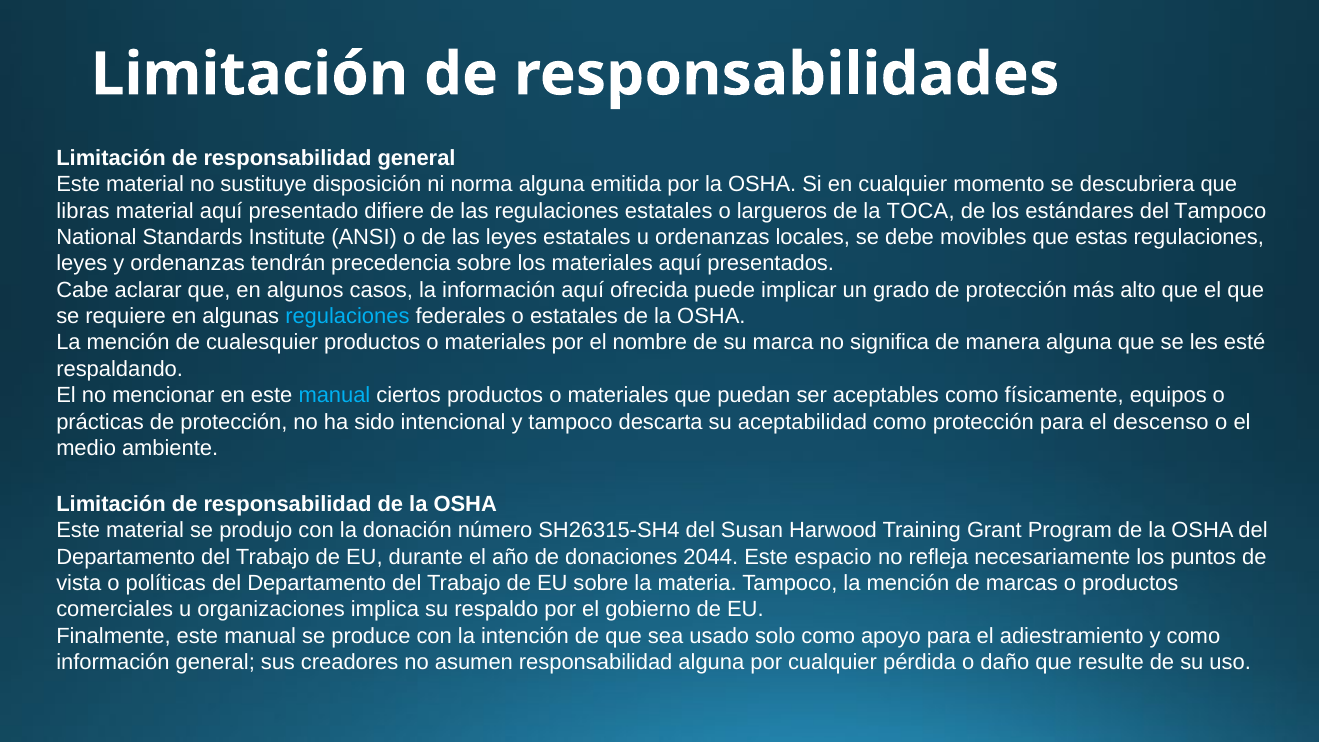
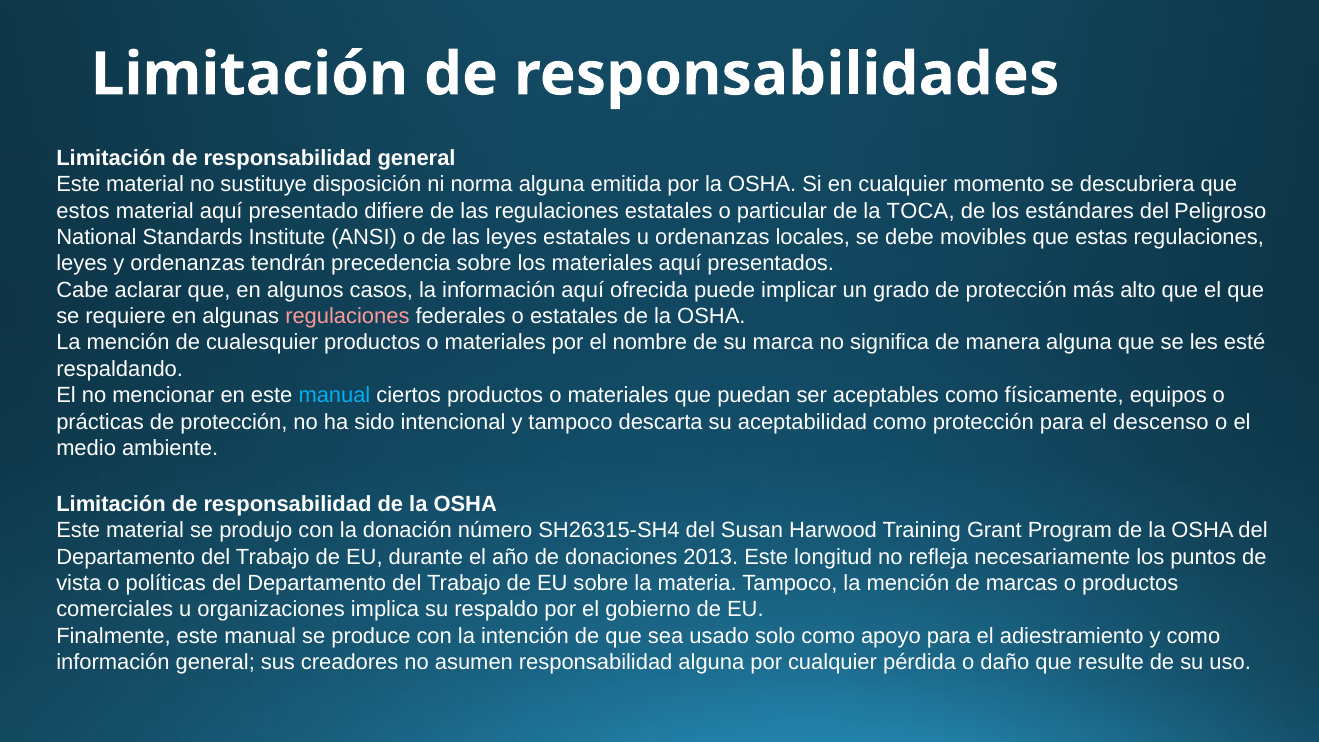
libras: libras -> estos (83, 211)
largueros: largueros -> particular (782, 211)
del Tampoco: Tampoco -> Peligroso (1220, 211)
regulaciones colour: light blue -> pink (347, 316)
2044: 2044 -> 2013 (711, 557)
espacio: espacio -> longitud (833, 557)
